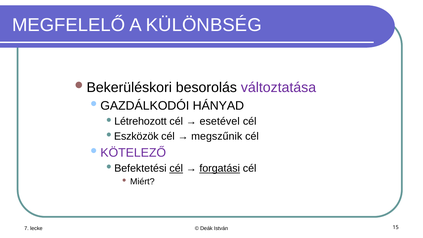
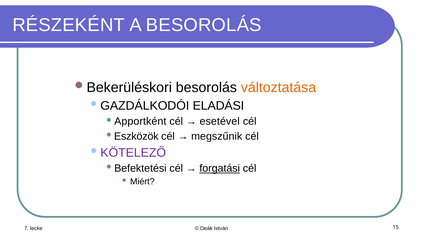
MEGFELELŐ: MEGFELELŐ -> RÉSZEKÉNT (69, 25)
A KÜLÖNBSÉG: KÜLÖNBSÉG -> BESOROLÁS (204, 25)
változtatása colour: purple -> orange (278, 88)
HÁNYAD: HÁNYAD -> ELADÁSI (218, 106)
Létrehozott: Létrehozott -> Apportként (140, 121)
cél underline: present -> none (176, 168)
